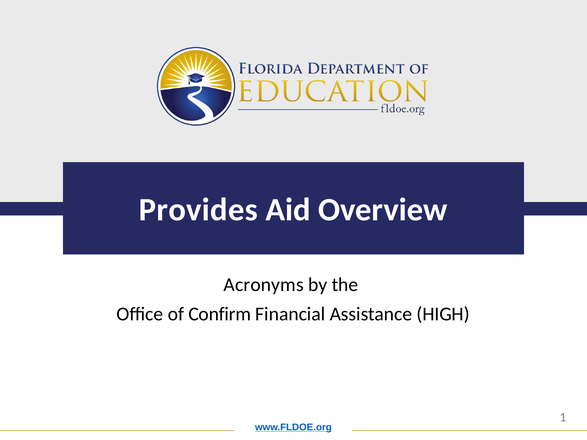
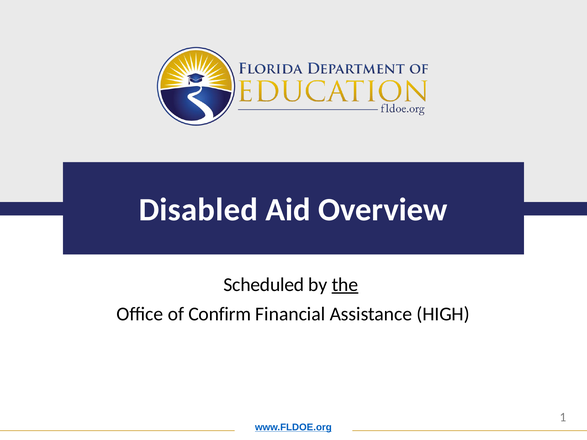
Provides: Provides -> Disabled (198, 210)
Acronyms: Acronyms -> Scheduled (264, 285)
the underline: none -> present (345, 285)
